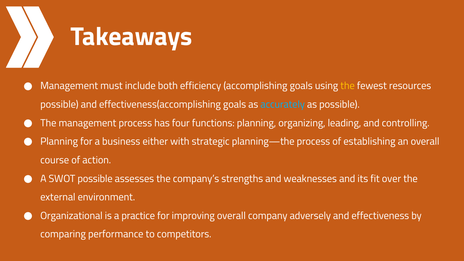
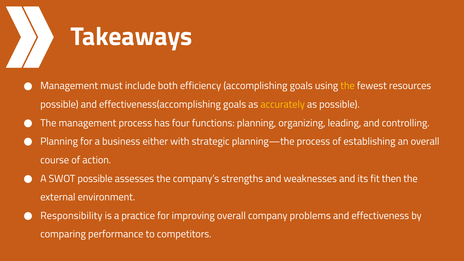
accurately colour: light blue -> yellow (283, 104)
over: over -> then (392, 179)
Organizational: Organizational -> Responsibility (71, 216)
adversely: adversely -> problems (310, 216)
